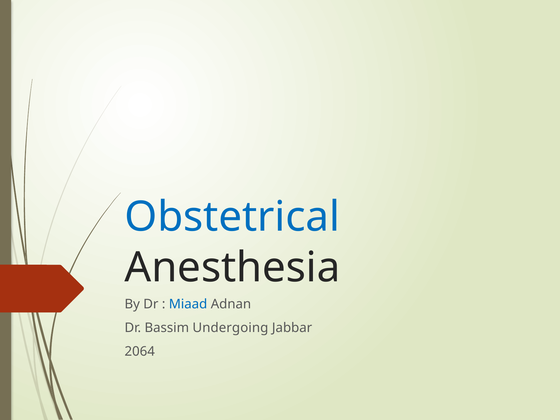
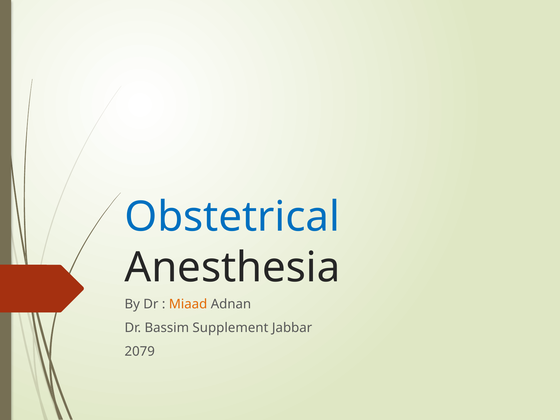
Miaad colour: blue -> orange (188, 304)
Undergoing: Undergoing -> Supplement (230, 328)
2064: 2064 -> 2079 (140, 352)
